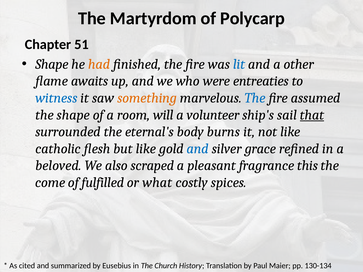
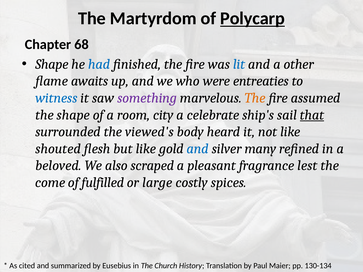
Polycarp underline: none -> present (253, 18)
51: 51 -> 68 (82, 45)
had colour: orange -> blue (99, 64)
something colour: orange -> purple (147, 98)
The colour: blue -> orange (255, 98)
will: will -> city (163, 115)
volunteer: volunteer -> celebrate (213, 115)
eternal's: eternal's -> viewed's (149, 132)
burns: burns -> heard (224, 132)
catholic: catholic -> shouted (58, 149)
grace: grace -> many (260, 149)
this: this -> lest (307, 166)
what: what -> large (157, 183)
